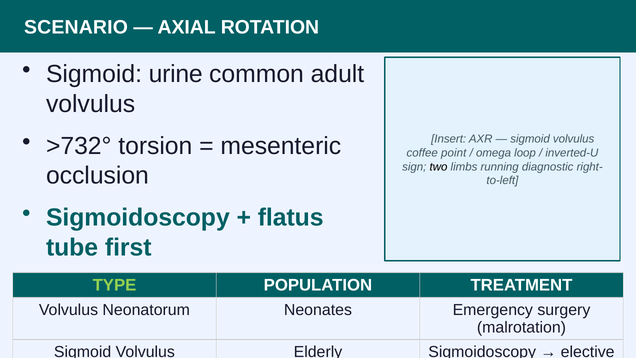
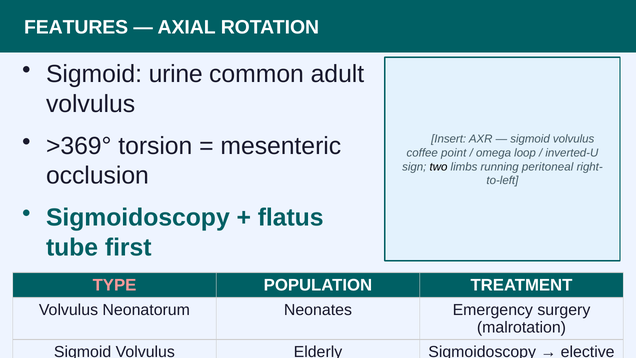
SCENARIO: SCENARIO -> FEATURES (76, 27)
>732°: >732° -> >369° (79, 146)
diagnostic: diagnostic -> peritoneal (548, 167)
TYPE colour: light green -> pink (115, 285)
